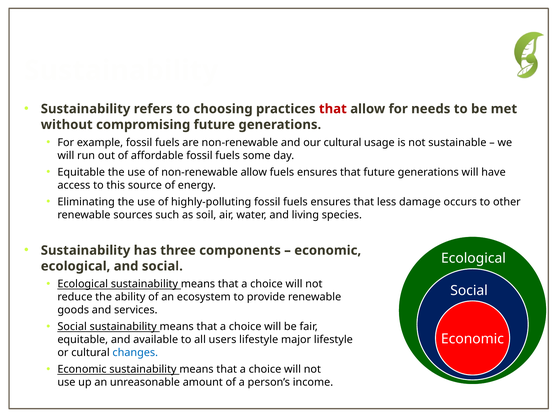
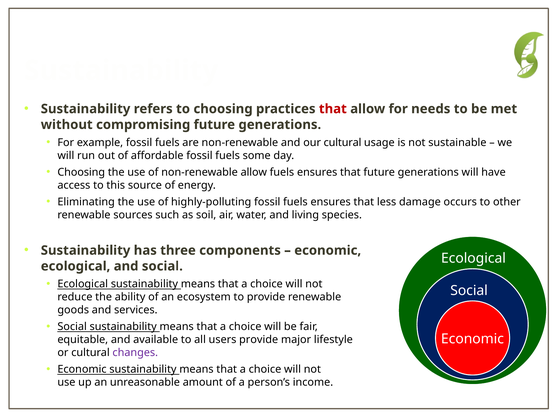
Equitable: Equitable -> Choosing (81, 172)
users lifestyle: lifestyle -> provide (259, 340)
changes colour: blue -> purple (135, 353)
